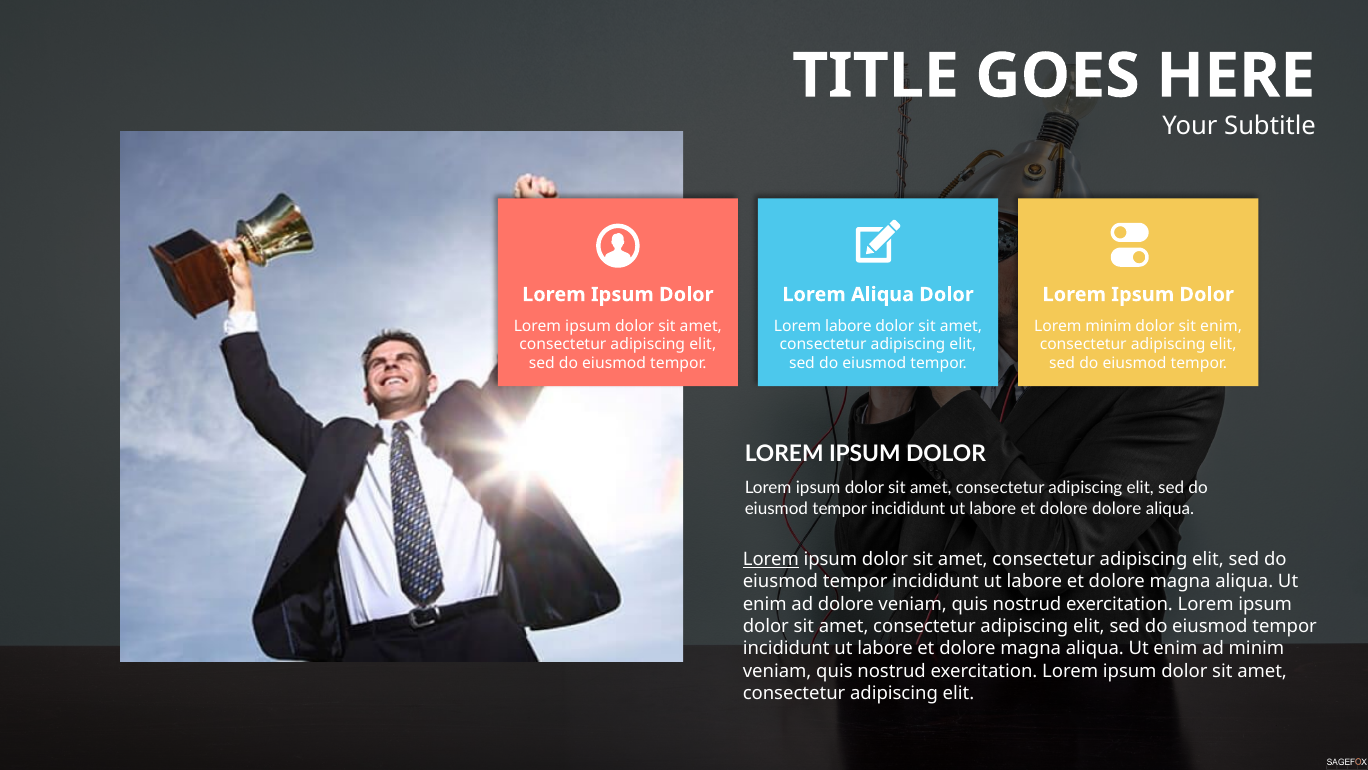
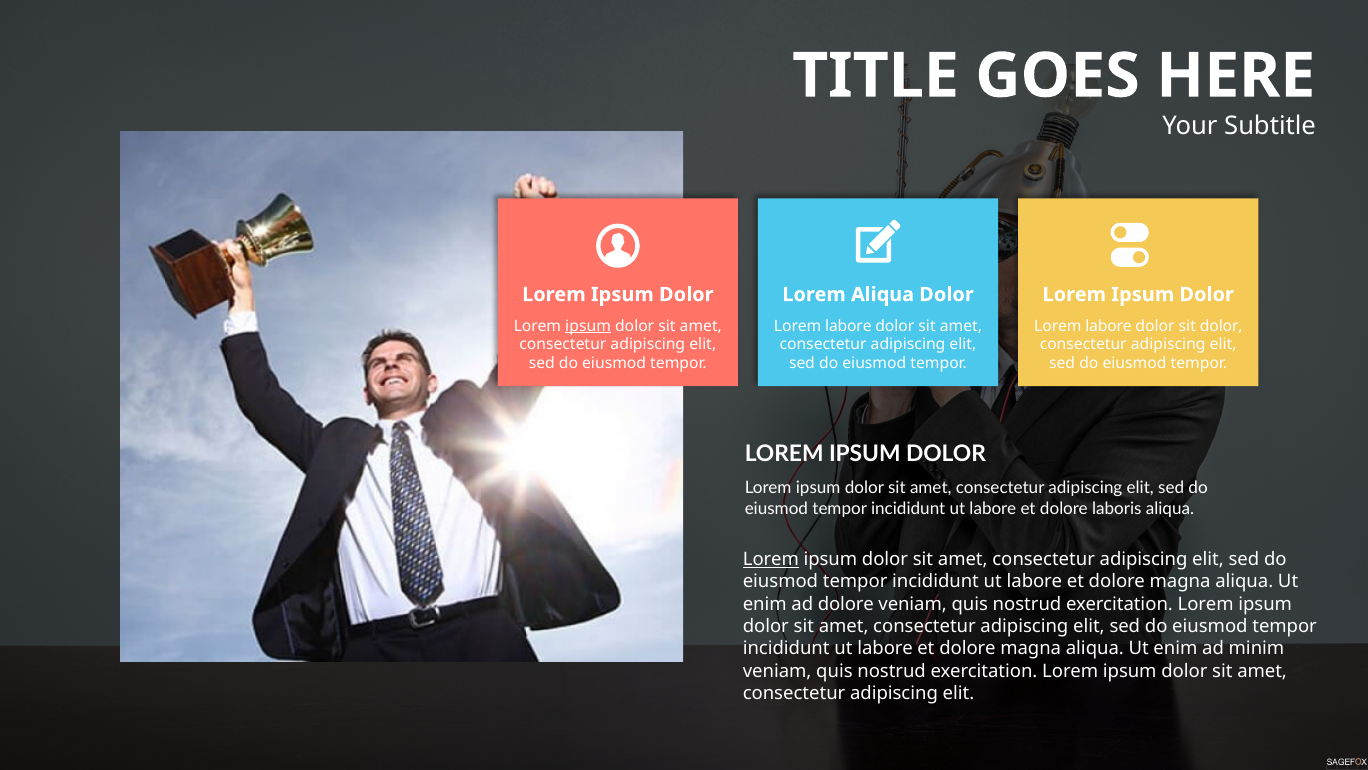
ipsum underline: none -> present (588, 326)
minim: minim -> labore (1109, 326)
sit enim: enim -> dolor (1221, 326)
dolore dolore: dolore -> laboris (1117, 508)
